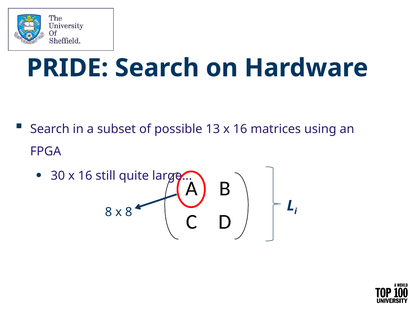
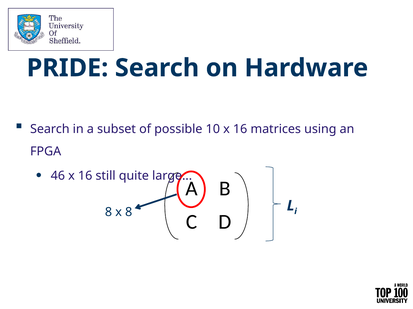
13: 13 -> 10 (213, 129)
30: 30 -> 46 (58, 176)
